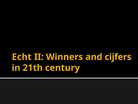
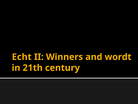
cijfers: cijfers -> wordt (118, 57)
